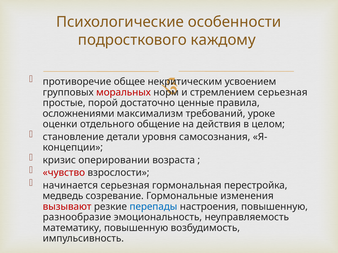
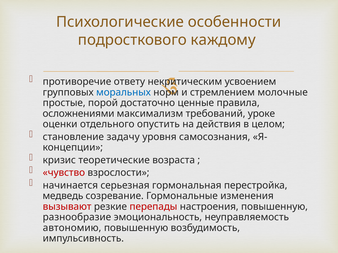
общее: общее -> ответу (129, 82)
моральных colour: red -> blue (123, 92)
стремлением серьезная: серьезная -> молочные (283, 92)
общение: общение -> опустить (158, 124)
детали: детали -> задачу (123, 137)
оперировании: оперировании -> теоретические (114, 160)
перепады colour: blue -> red (153, 207)
математику: математику -> автономию (72, 228)
